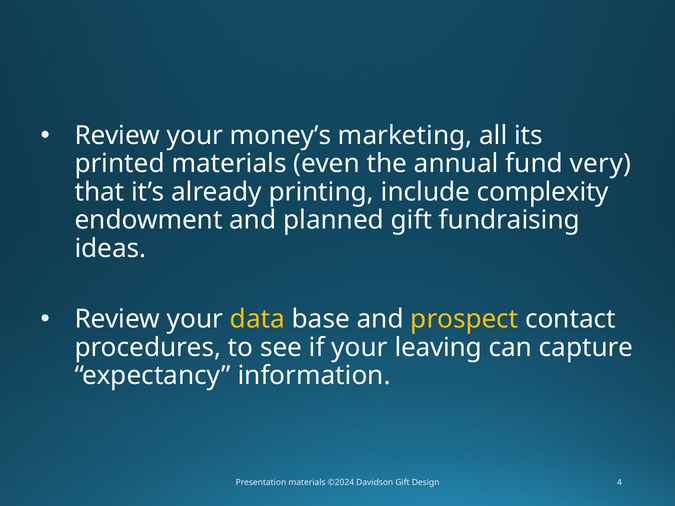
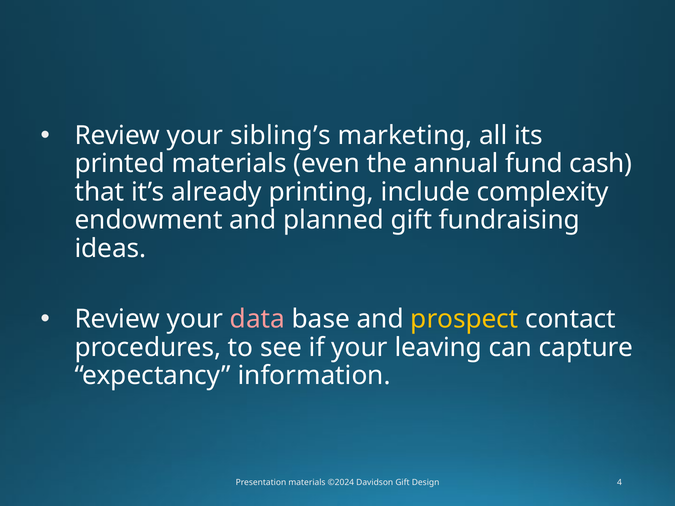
money’s: money’s -> sibling’s (280, 135)
very: very -> cash (601, 164)
data colour: yellow -> pink (257, 319)
